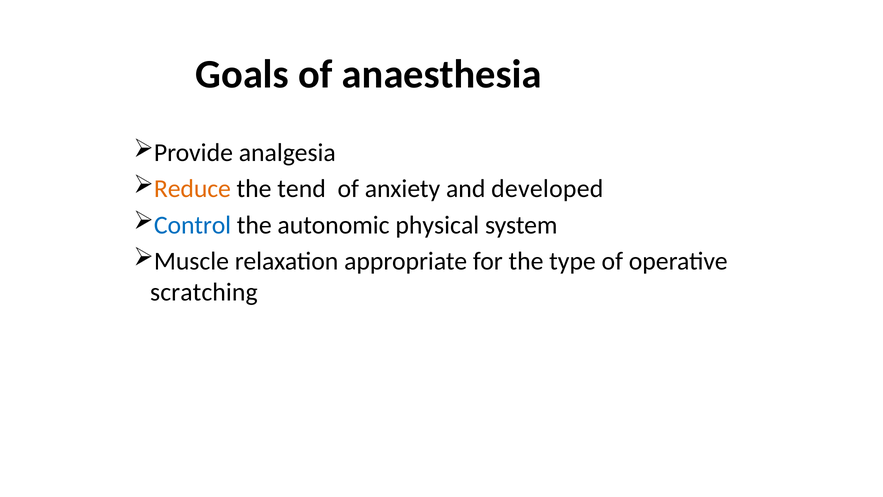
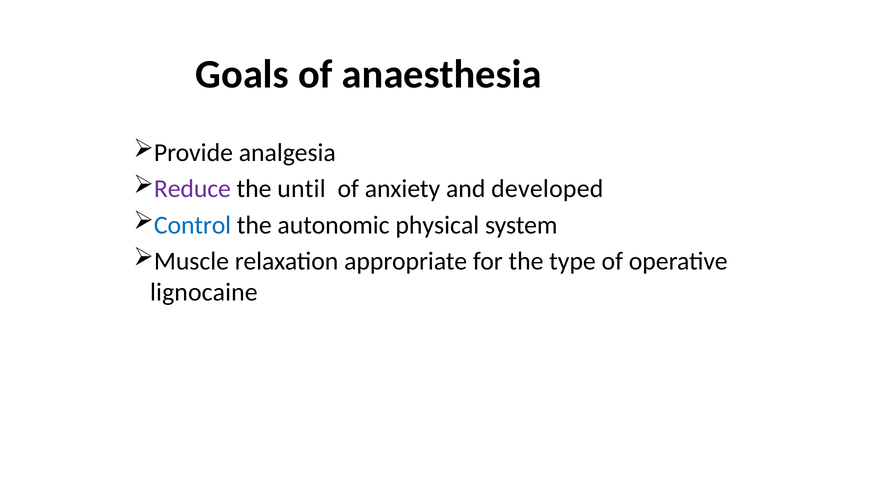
Reduce colour: orange -> purple (192, 189)
tend: tend -> until (302, 189)
scratching: scratching -> lignocaine (204, 292)
